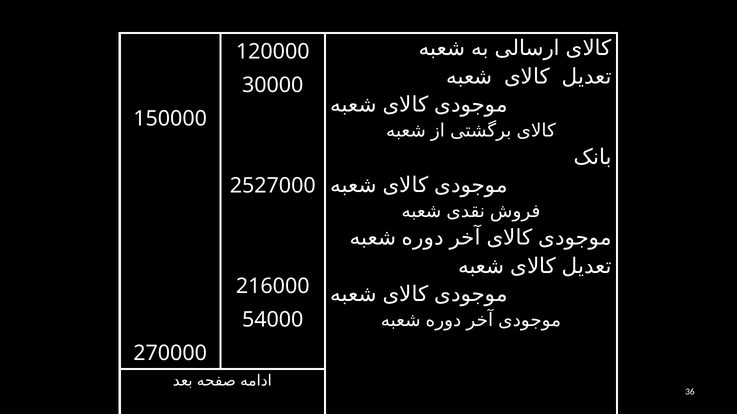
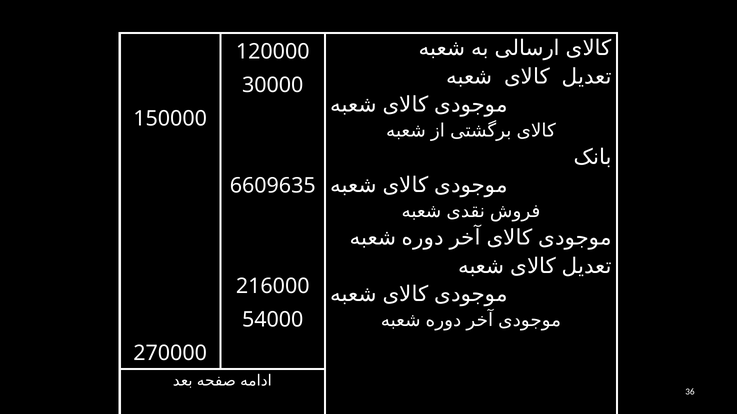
2527000: 2527000 -> 6609635 (273, 186)
